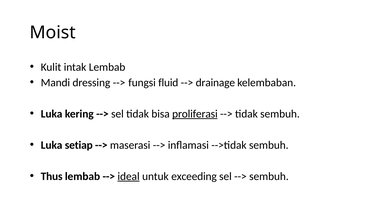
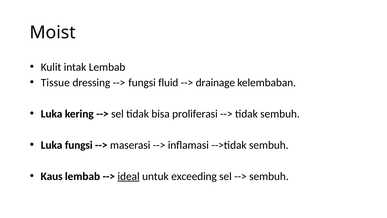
Mandi: Mandi -> Tissue (55, 82)
proliferasi underline: present -> none (195, 114)
Luka setiap: setiap -> fungsi (79, 145)
Thus: Thus -> Kaus (52, 176)
